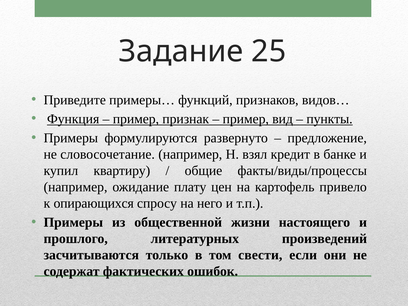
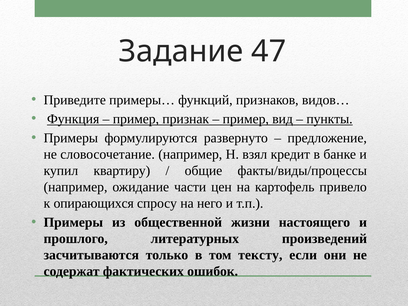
25: 25 -> 47 (269, 52)
плату: плату -> части (190, 187)
свести: свести -> тексту (260, 255)
